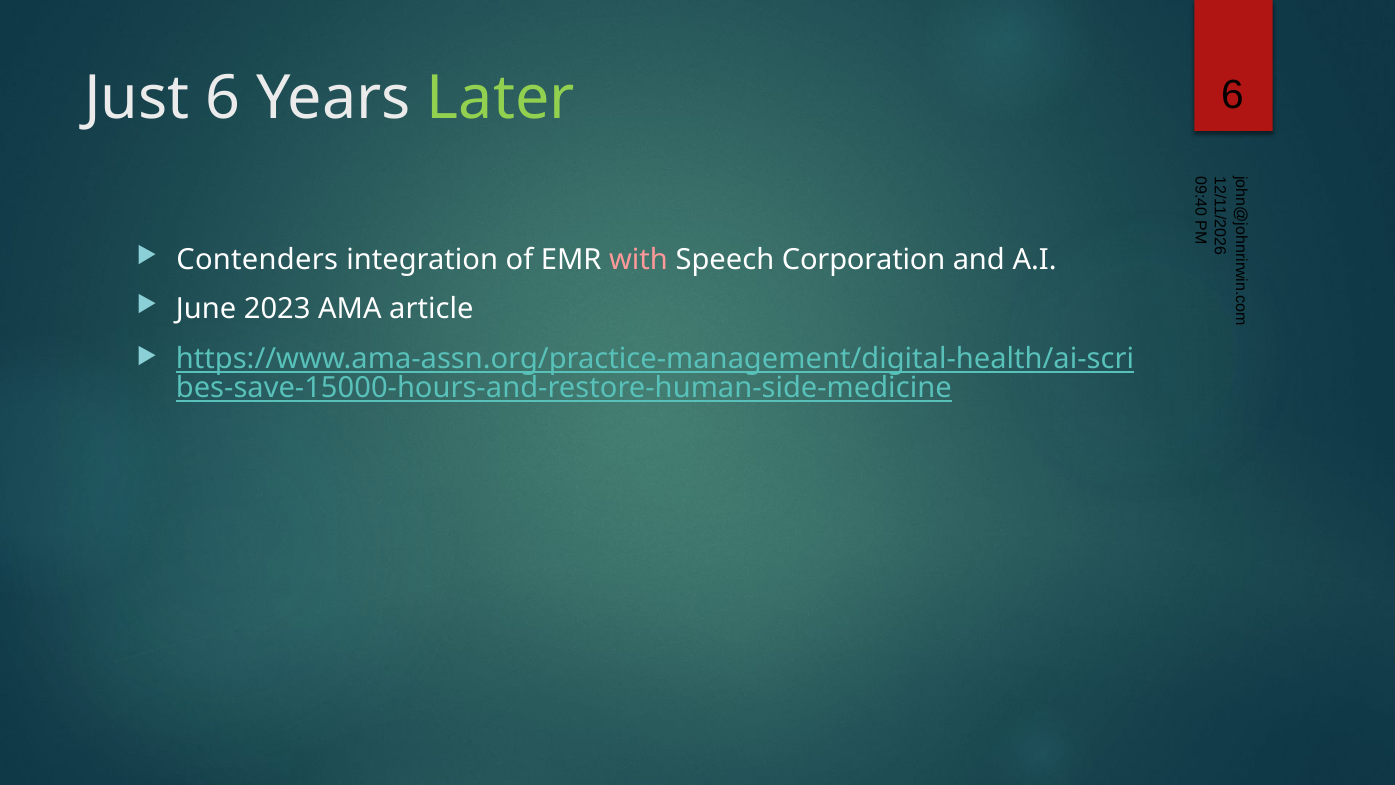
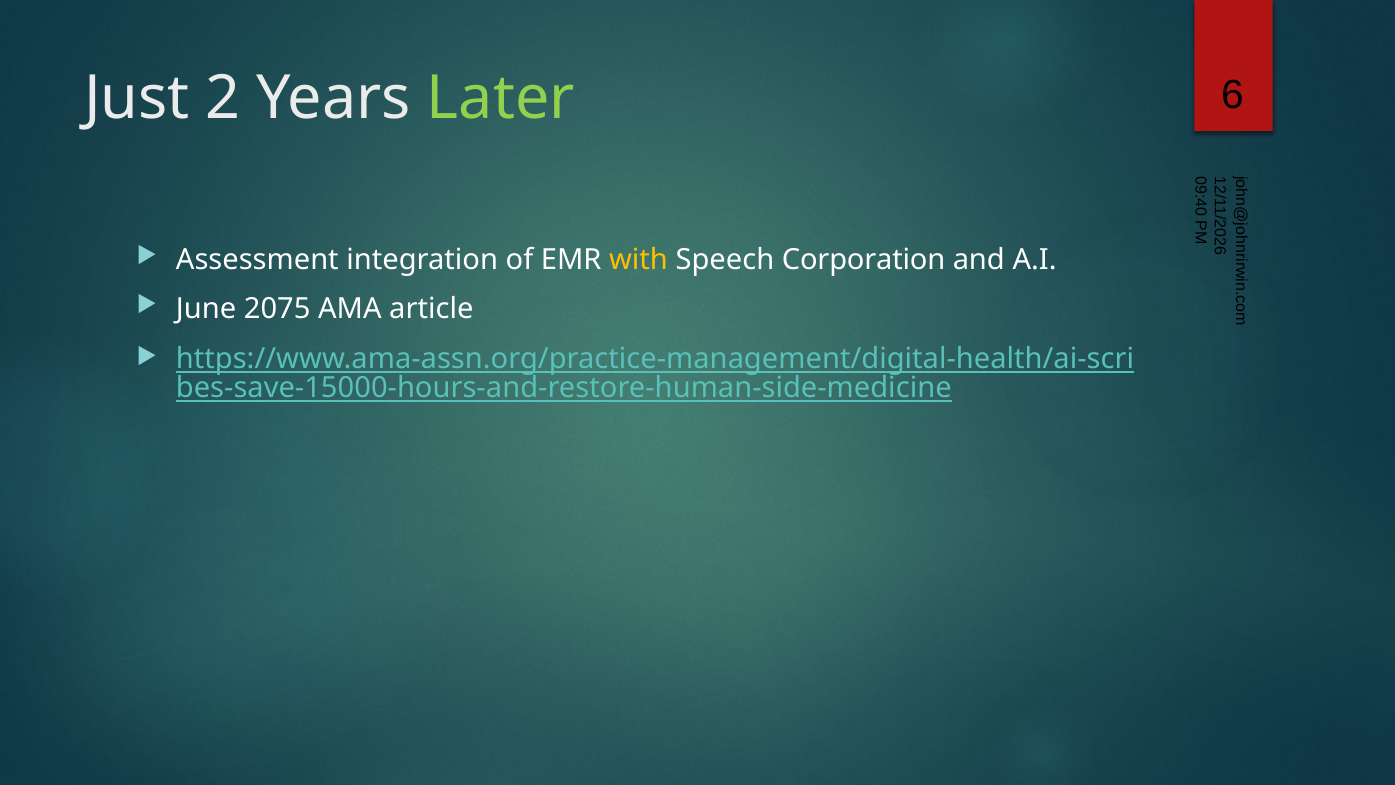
Just 6: 6 -> 2 (223, 98)
Contenders: Contenders -> Assessment (257, 260)
with colour: pink -> yellow (639, 260)
2023: 2023 -> 2075 (277, 309)
